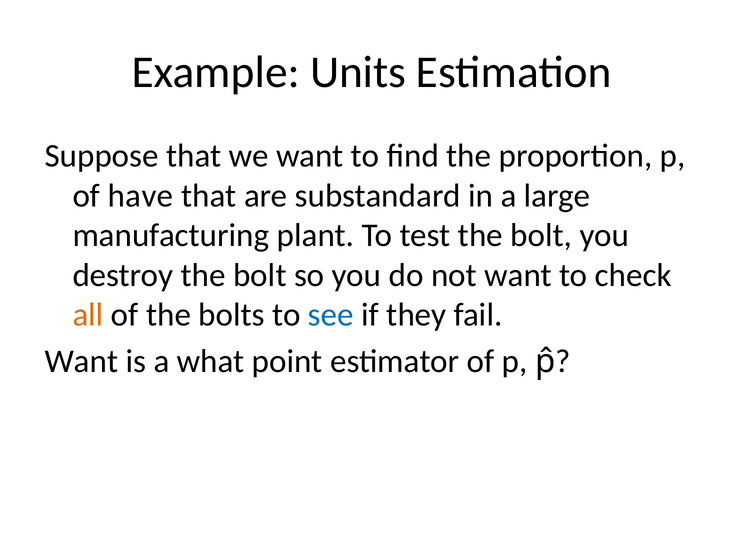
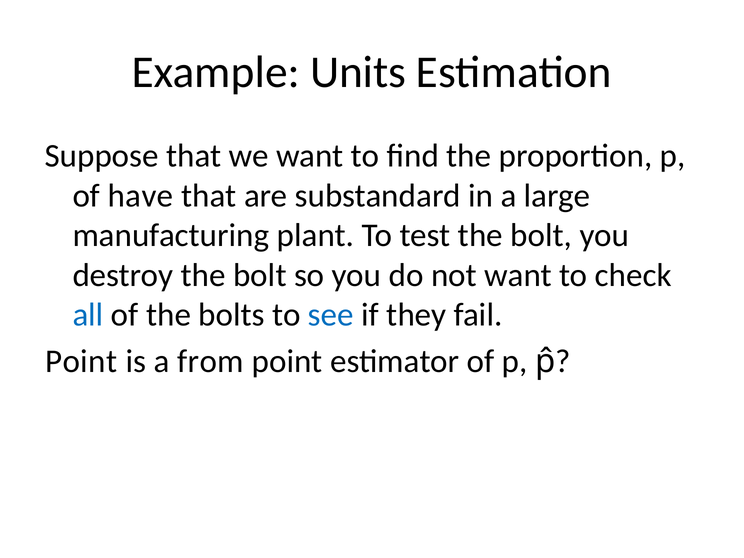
all colour: orange -> blue (88, 315)
Want: Want -> Point (81, 361)
what: what -> from (210, 361)
